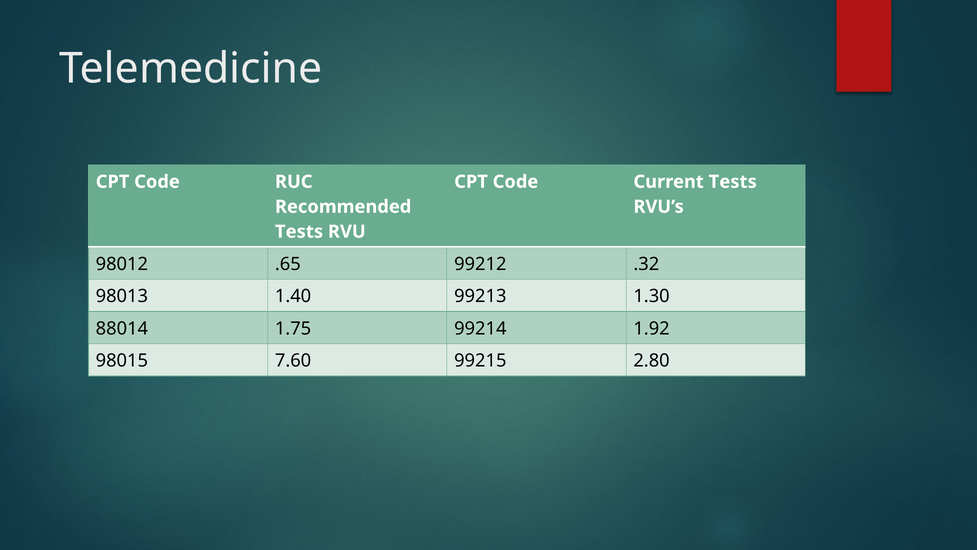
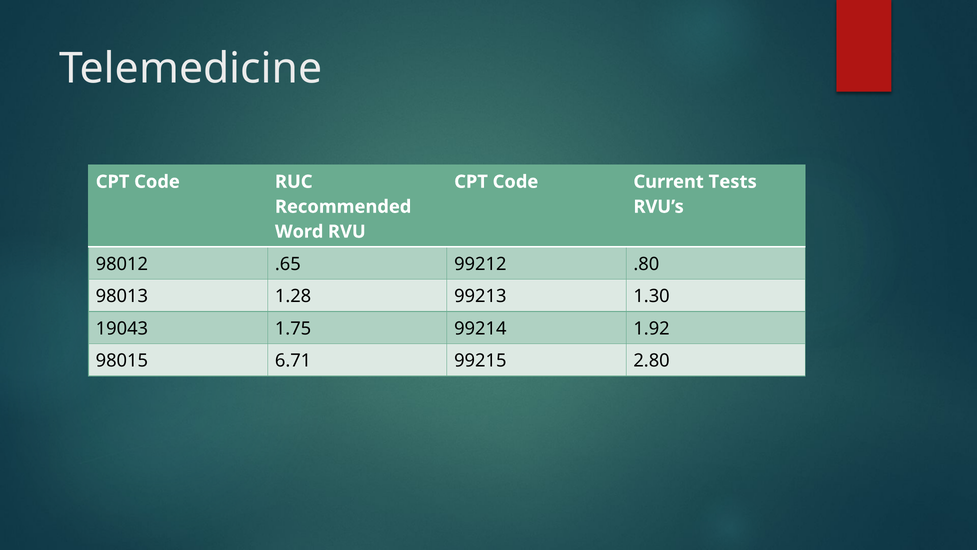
Tests: Tests -> Word (299, 231)
.32: .32 -> .80 (646, 264)
1.40: 1.40 -> 1.28 (293, 296)
88014: 88014 -> 19043 (122, 328)
7.60: 7.60 -> 6.71 (293, 361)
